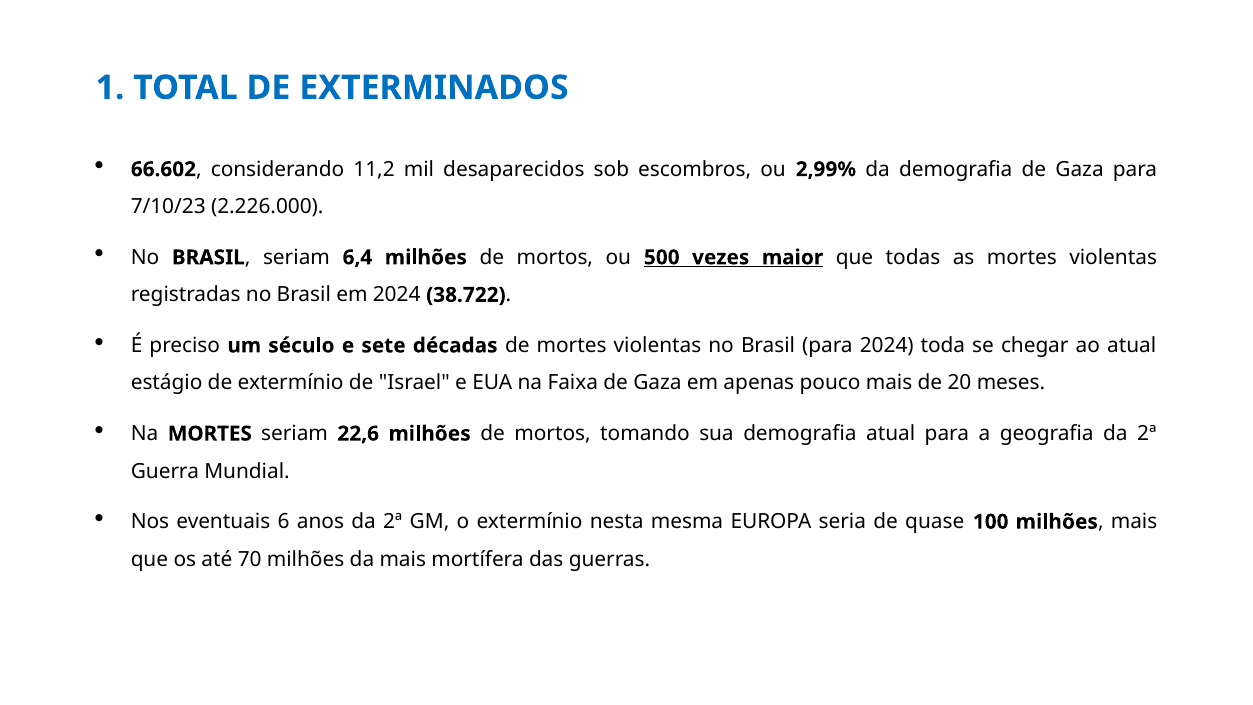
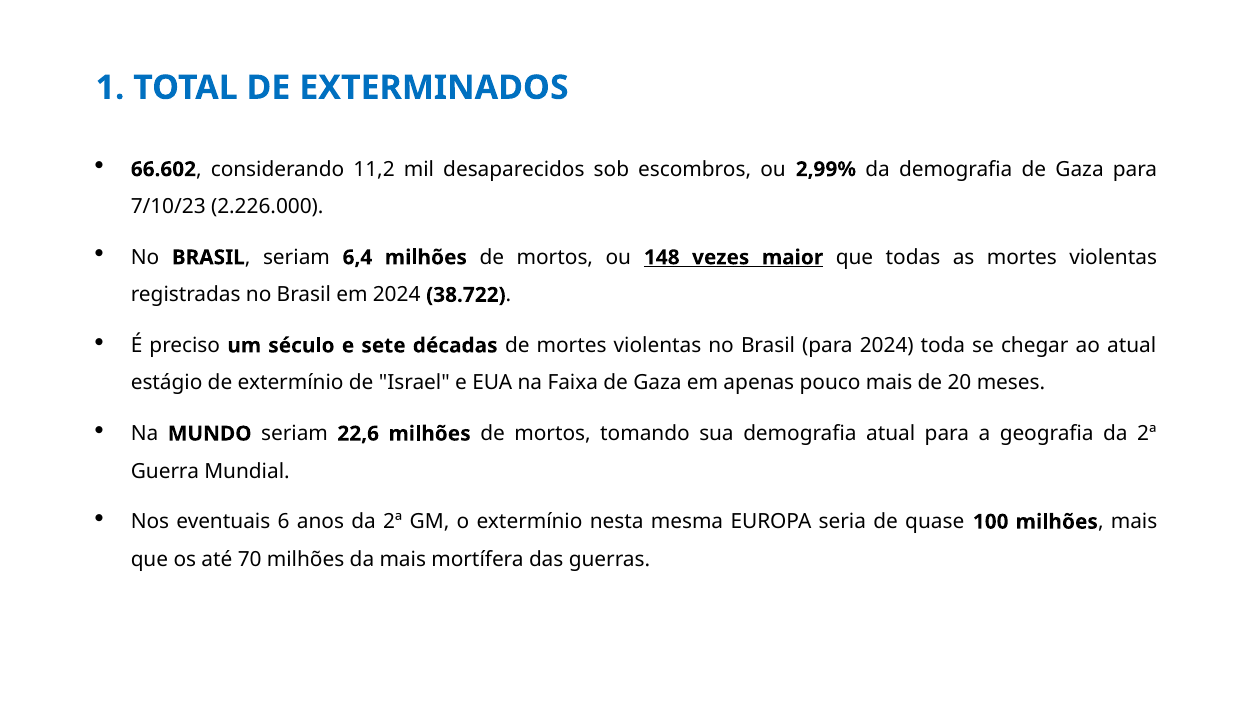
500: 500 -> 148 (662, 257)
Na MORTES: MORTES -> MUNDO (210, 434)
